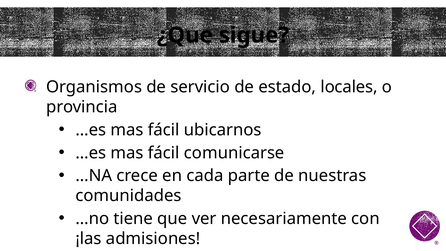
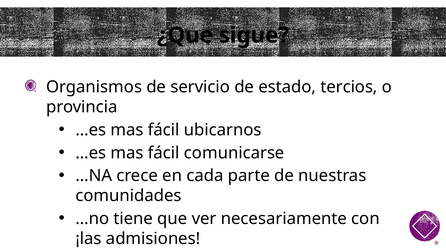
locales: locales -> tercios (349, 87)
